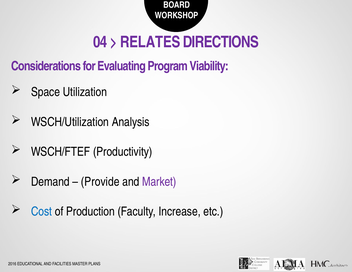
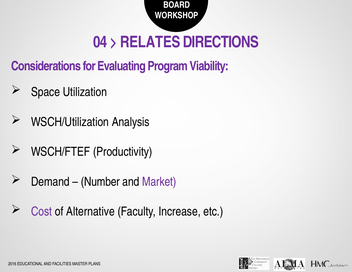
Provide: Provide -> Number (100, 182)
Cost colour: blue -> purple (42, 212)
Production: Production -> Alternative (90, 212)
